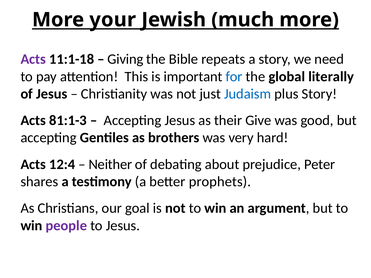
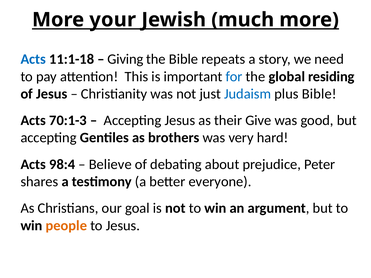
Acts colour: purple -> blue (33, 59)
literally: literally -> residing (331, 77)
plus Story: Story -> Bible (319, 94)
81:1-3: 81:1-3 -> 70:1-3 (68, 121)
12:4: 12:4 -> 98:4 (62, 164)
Neither: Neither -> Believe (110, 164)
prophets: prophets -> everyone (220, 182)
people colour: purple -> orange (66, 226)
